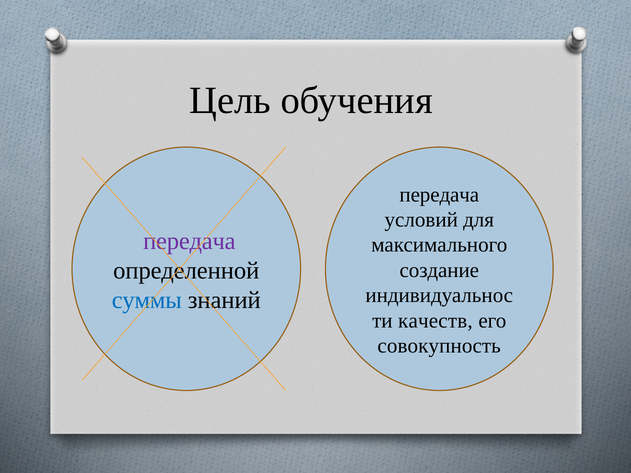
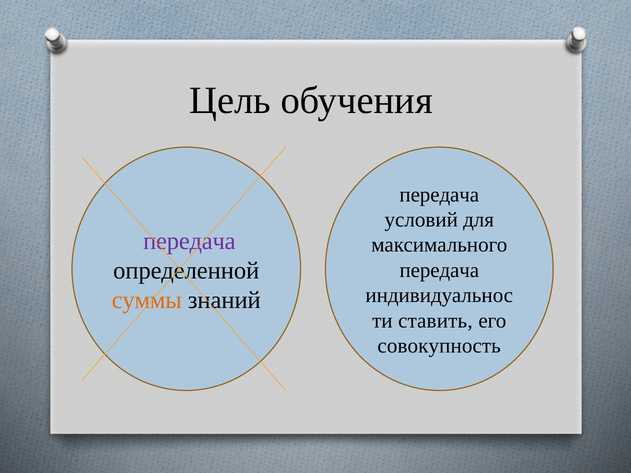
создание: создание -> передача (439, 270)
суммы colour: blue -> orange (147, 300)
качеств: качеств -> ставить (435, 321)
